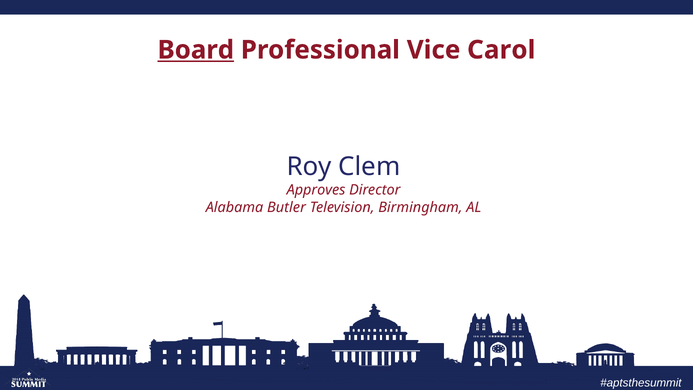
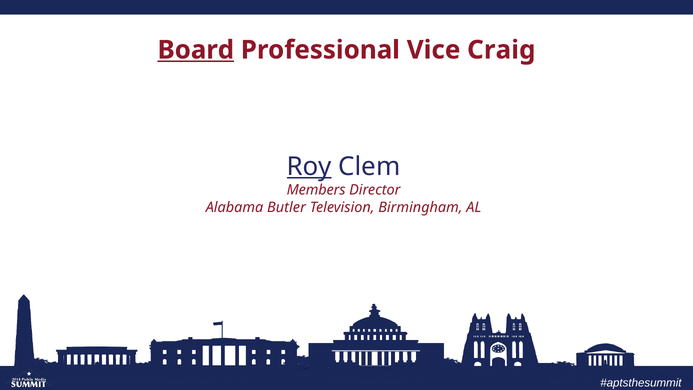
Carol: Carol -> Craig (501, 50)
Roy underline: none -> present (309, 166)
Approves: Approves -> Members (316, 190)
